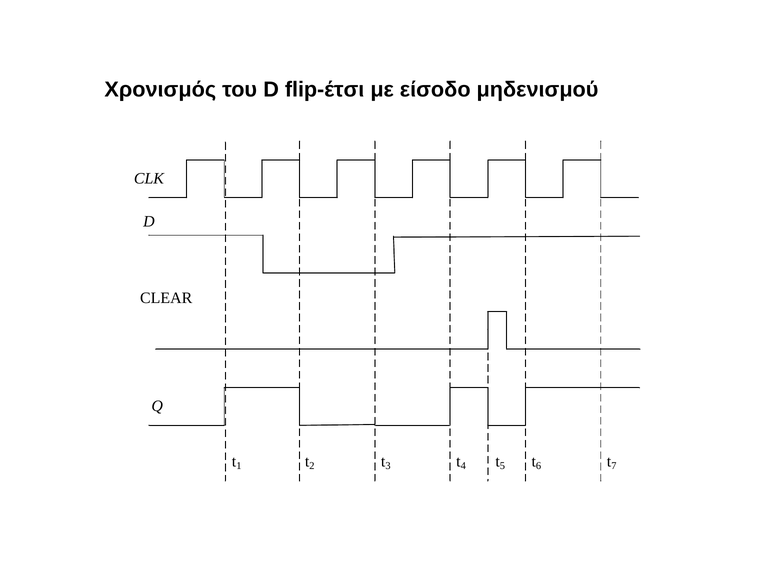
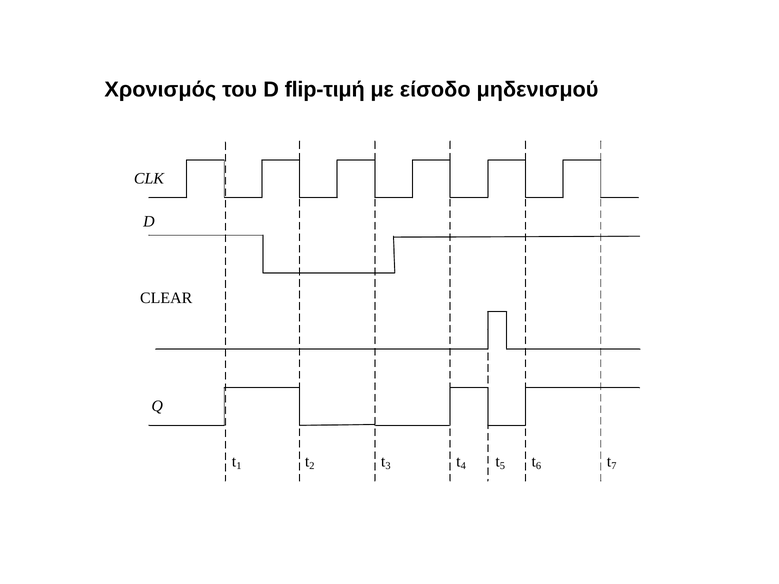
flip-έτσι: flip-έτσι -> flip-τιμή (325, 90)
